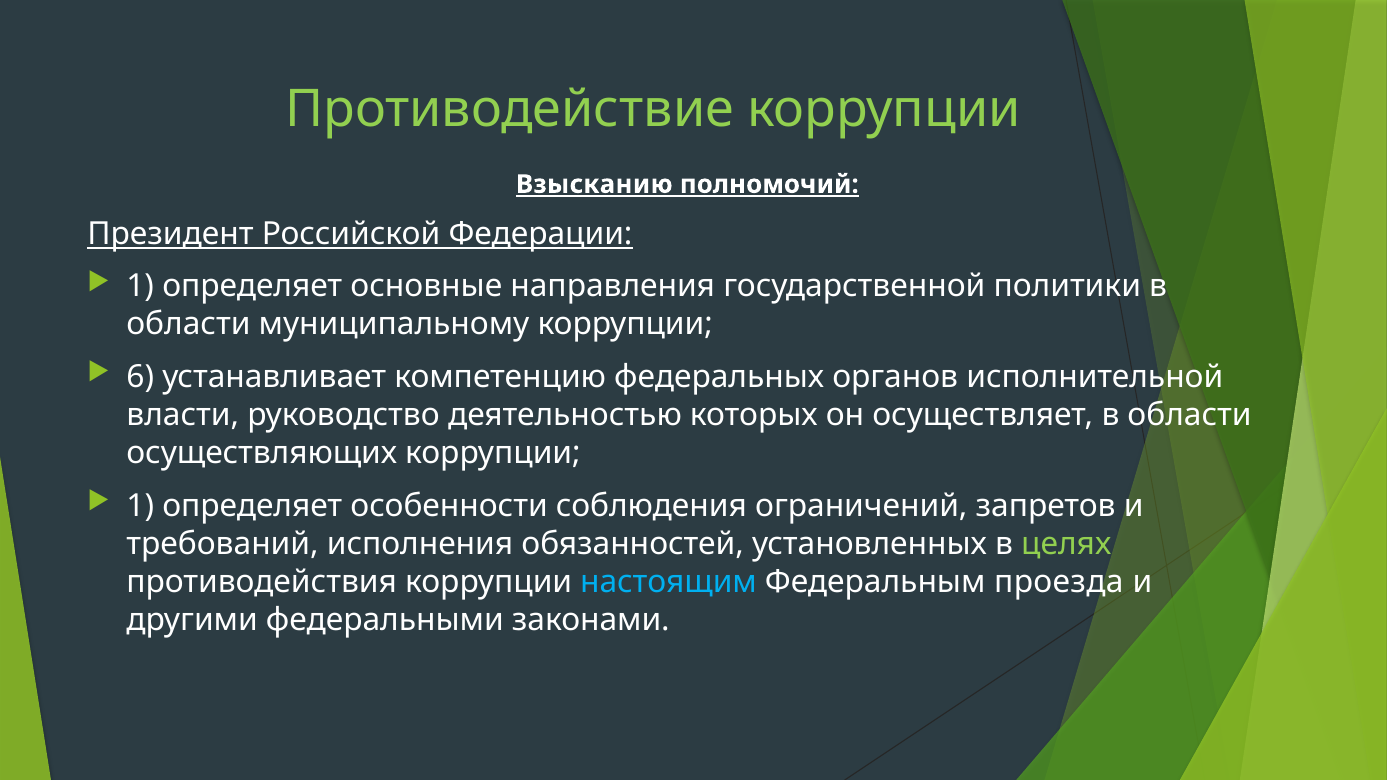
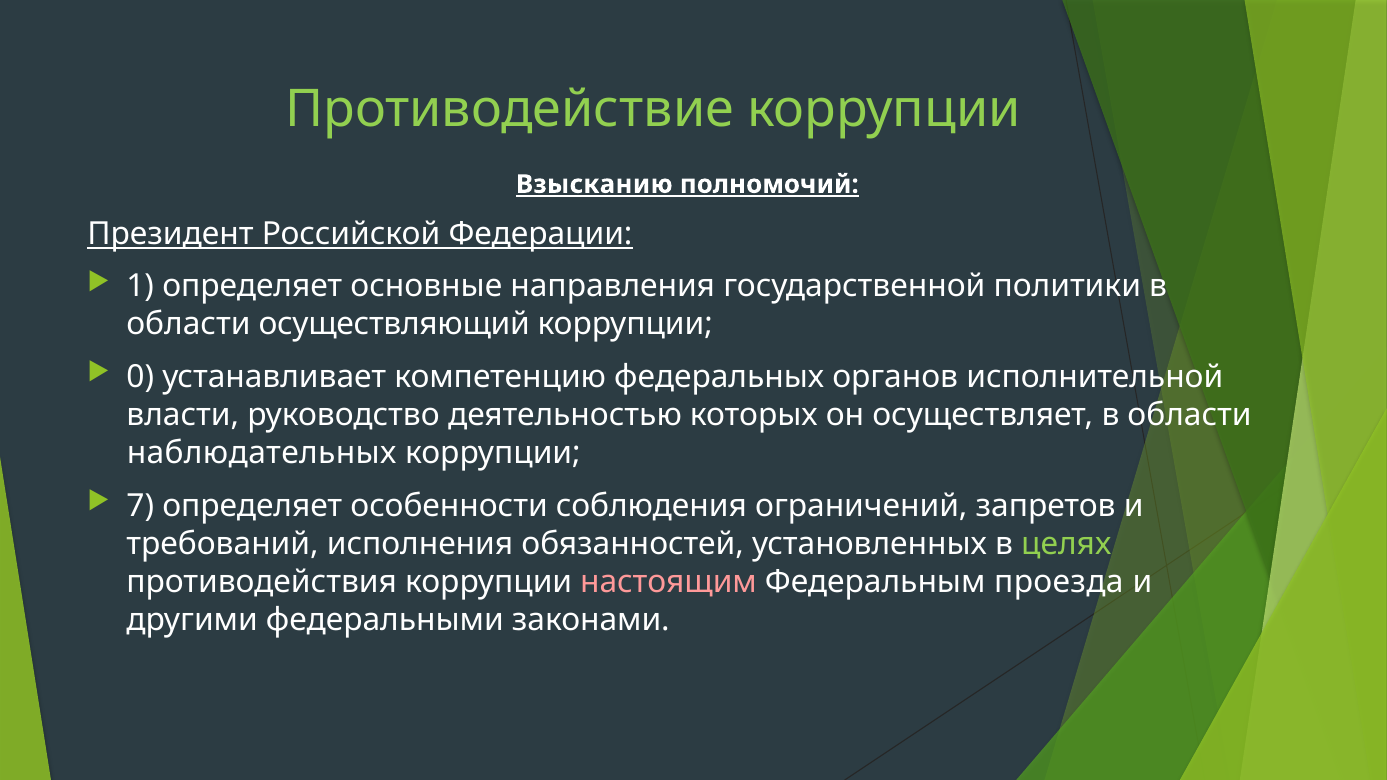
муниципальному: муниципальному -> осуществляющий (394, 325)
6: 6 -> 0 (140, 377)
осуществляющих: осуществляющих -> наблюдательных (262, 453)
1: 1 -> 7 (140, 506)
настоящим colour: light blue -> pink (669, 582)
